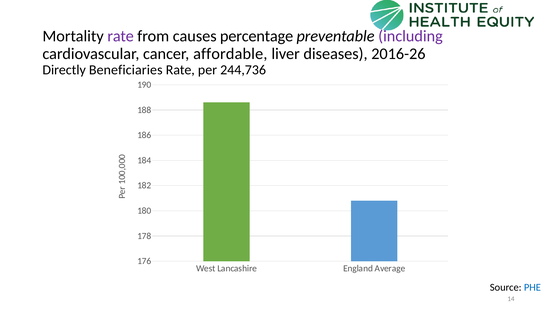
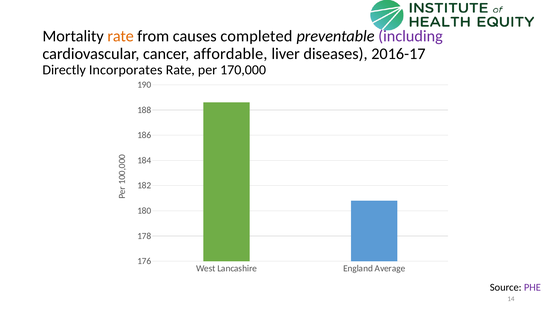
rate colour: purple -> orange (121, 36)
percentage: percentage -> completed (256, 36)
2016-26: 2016-26 -> 2016-17 (398, 54)
Beneficiaries: Beneficiaries -> Incorporates (126, 70)
244,736: 244,736 -> 170,000 (243, 70)
PHE colour: blue -> purple (532, 288)
